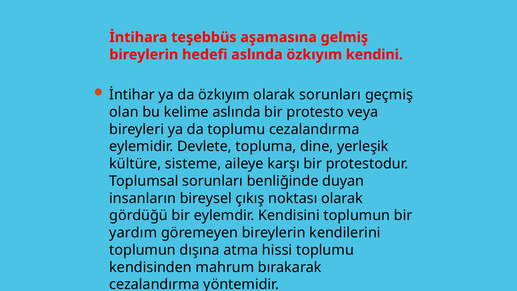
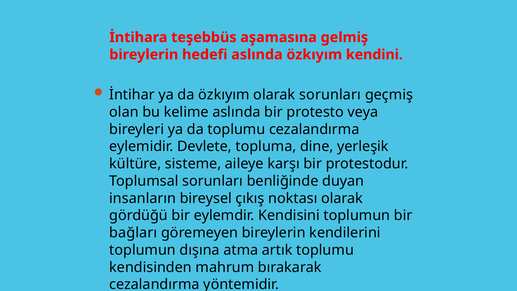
yardım: yardım -> bağları (133, 233)
hissi: hissi -> artık (277, 250)
